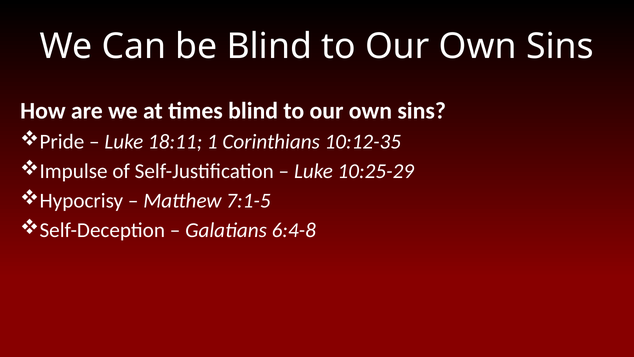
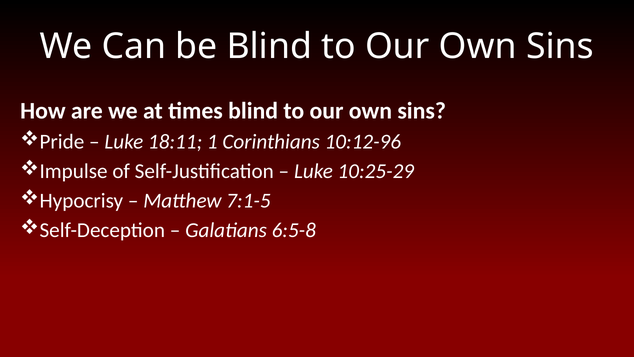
10:12-35: 10:12-35 -> 10:12-96 (363, 142)
6:4-8: 6:4-8 -> 6:5-8 (294, 230)
